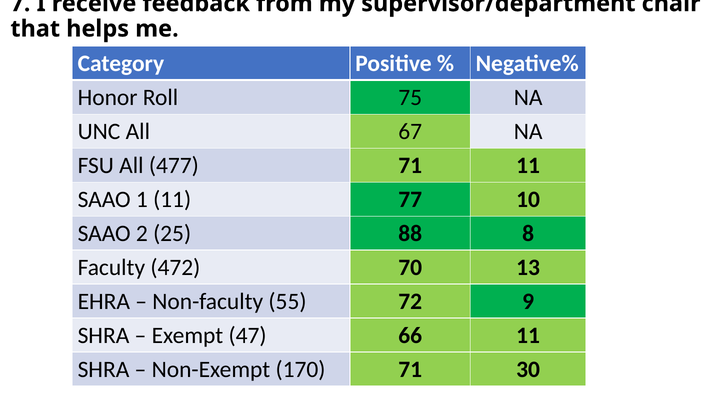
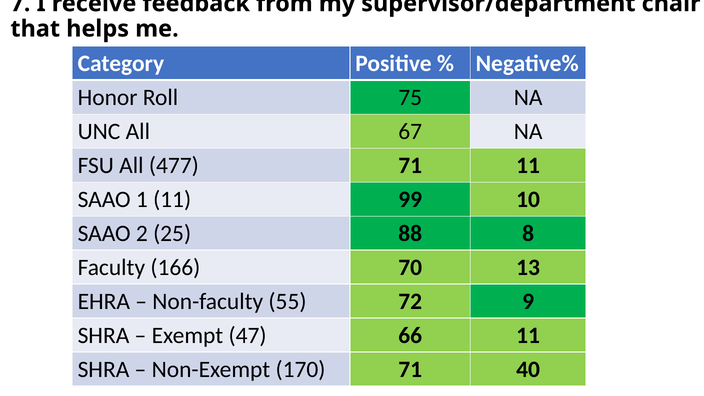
77: 77 -> 99 (410, 199)
472: 472 -> 166 (175, 267)
30: 30 -> 40 (528, 369)
